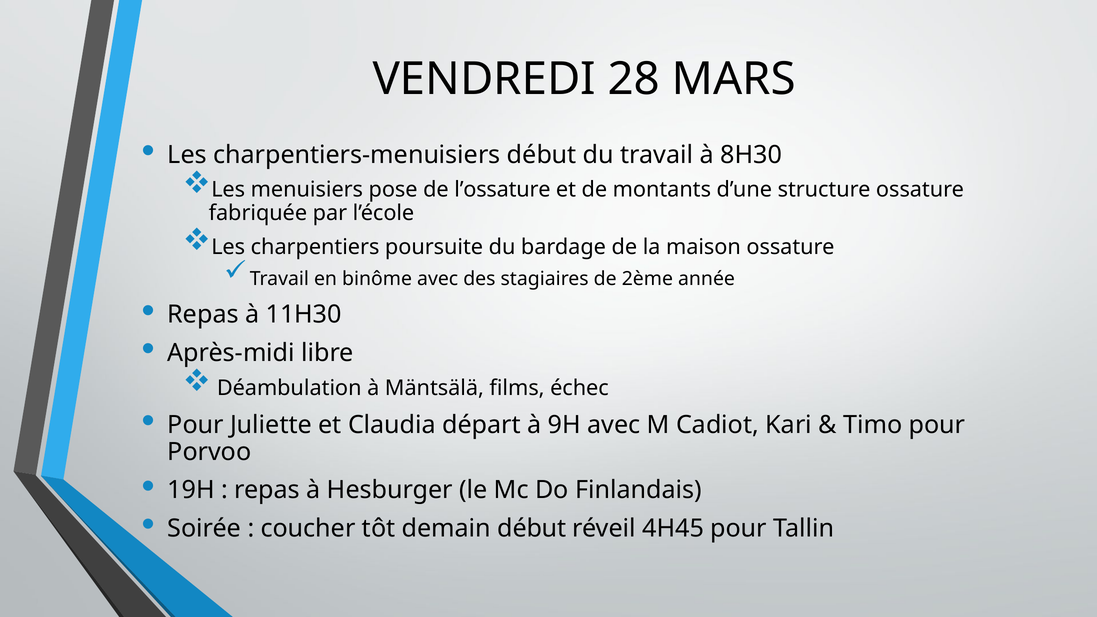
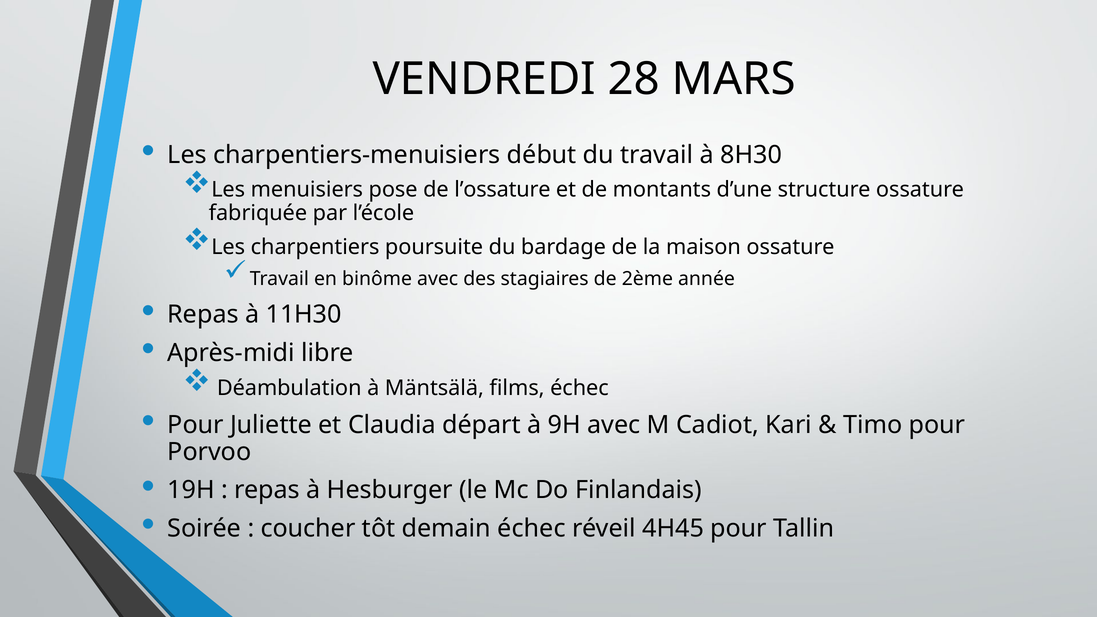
demain début: début -> échec (532, 528)
